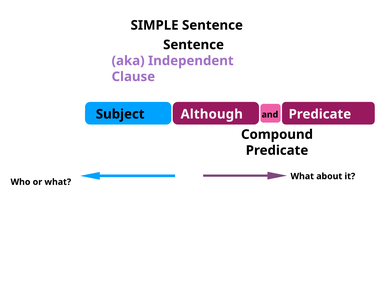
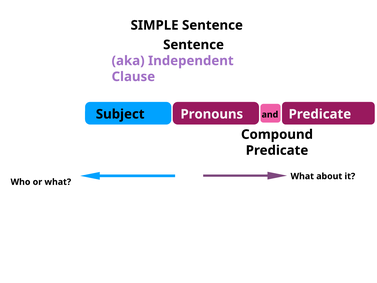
Although: Although -> Pronouns (212, 114)
